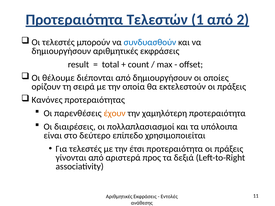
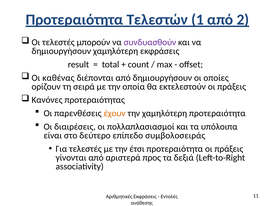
συνδυασθούν colour: blue -> purple (150, 42)
δημιουργήσουν αριθμητικές: αριθμητικές -> χαμηλότερη (116, 51)
θέλουμε: θέλουμε -> καθένας (58, 78)
χρησιμοποιείται: χρησιμοποιείται -> συμβολοσειράς (175, 136)
